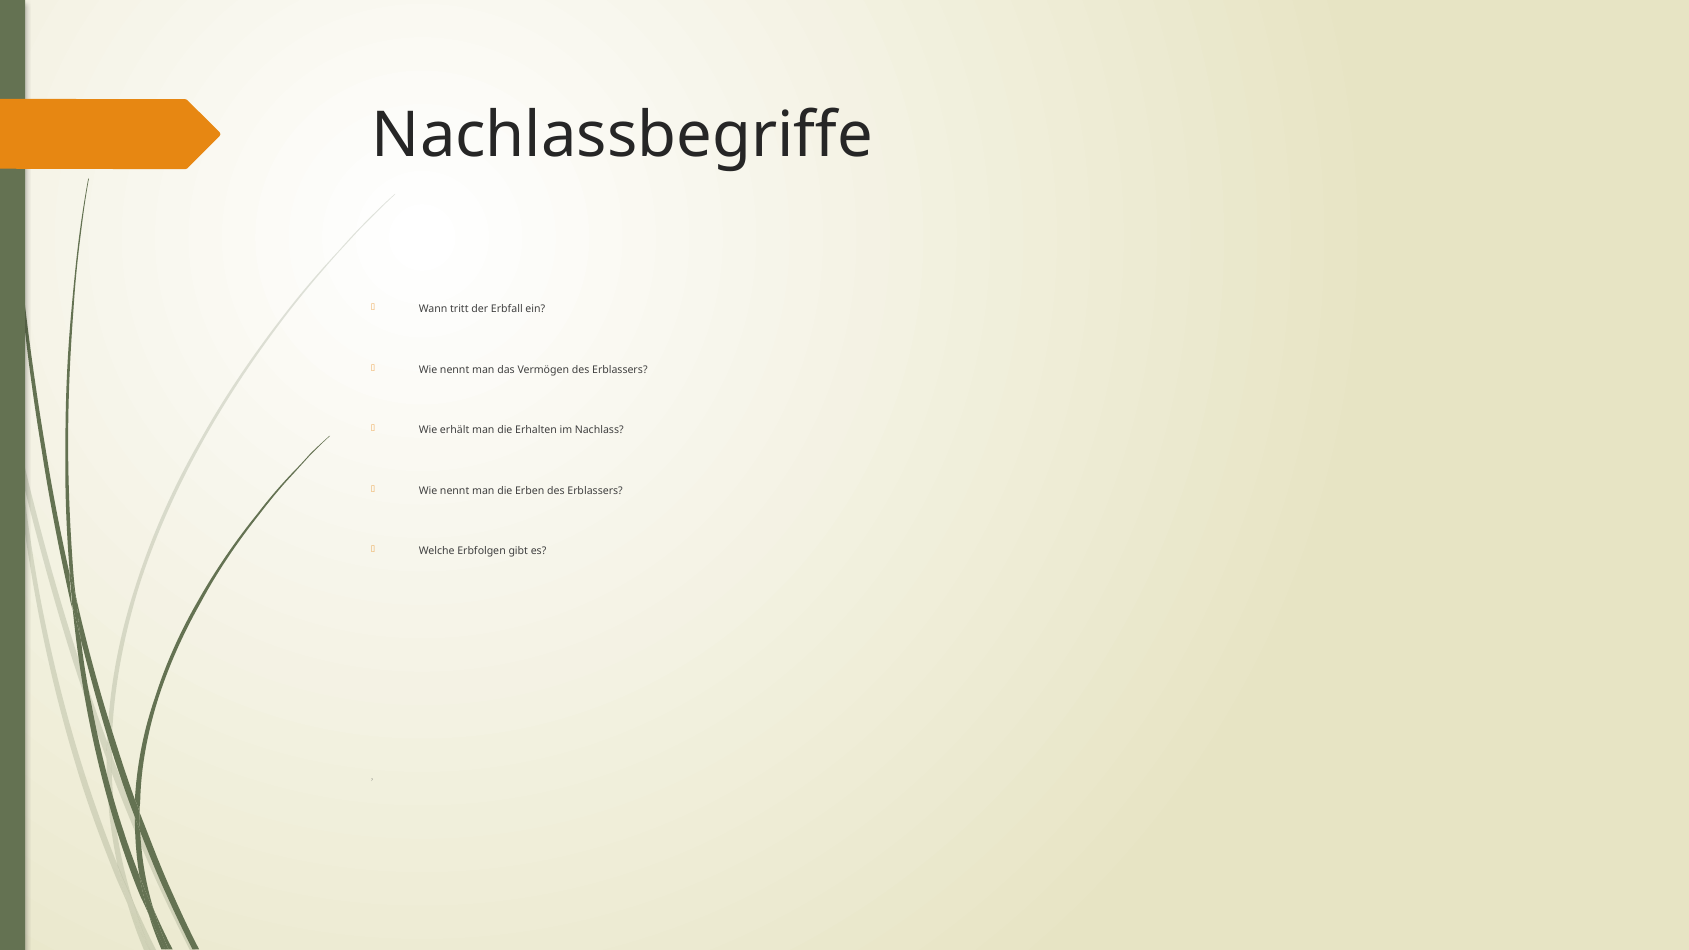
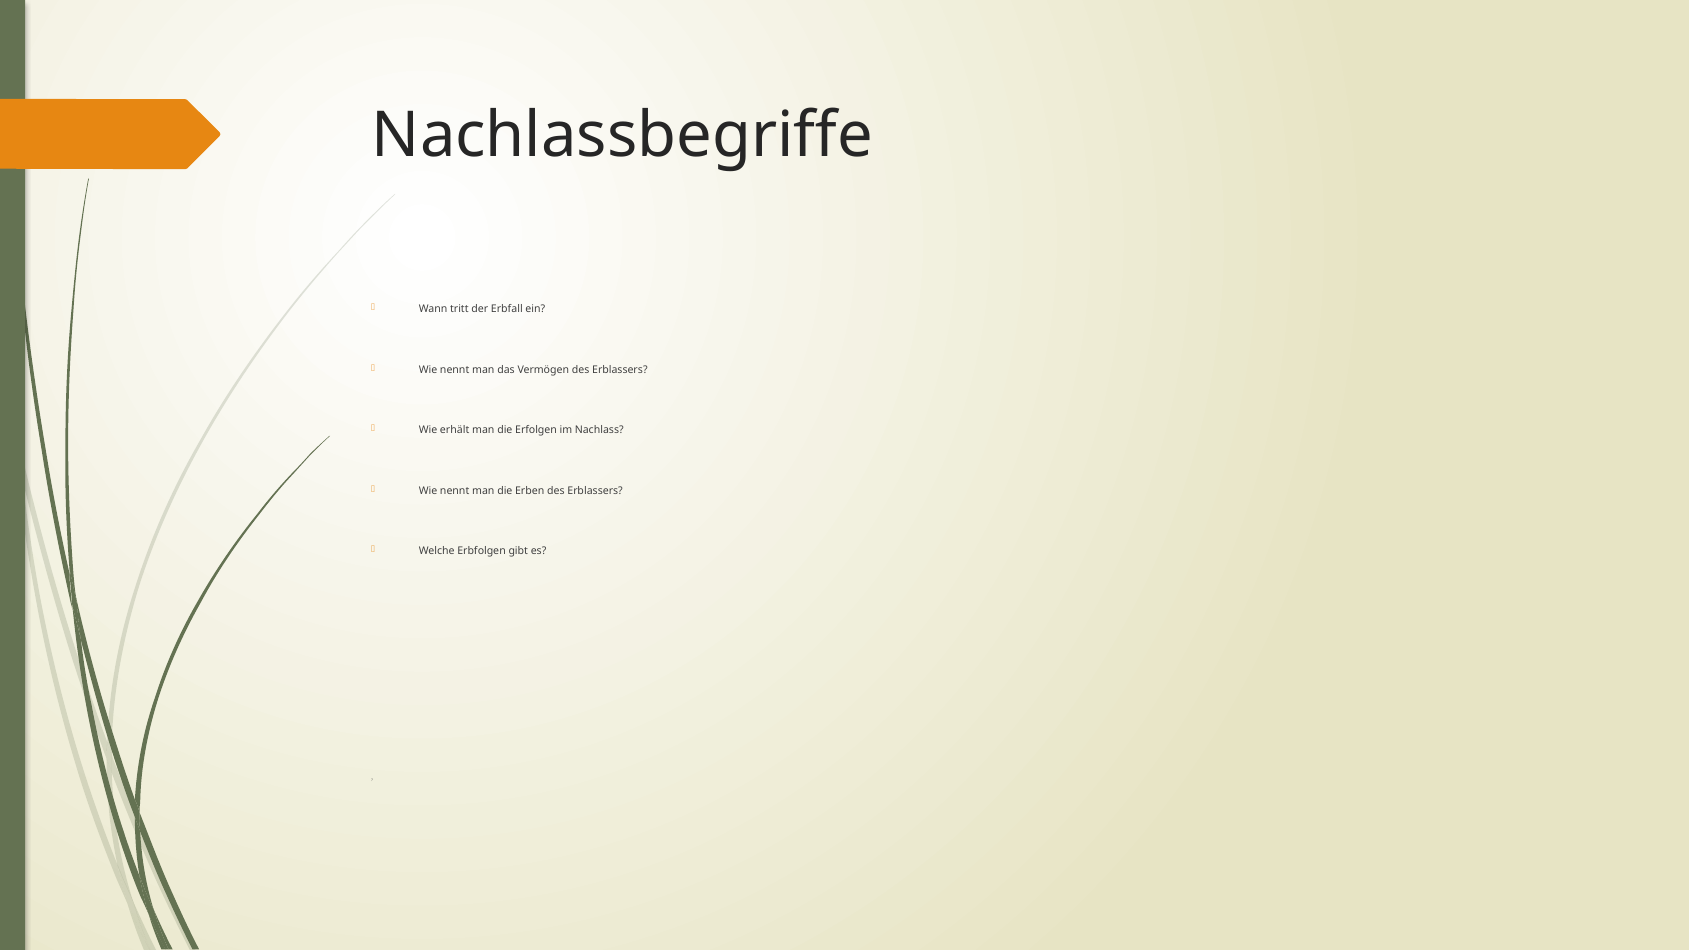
Erhalten: Erhalten -> Erfolgen (536, 430)
